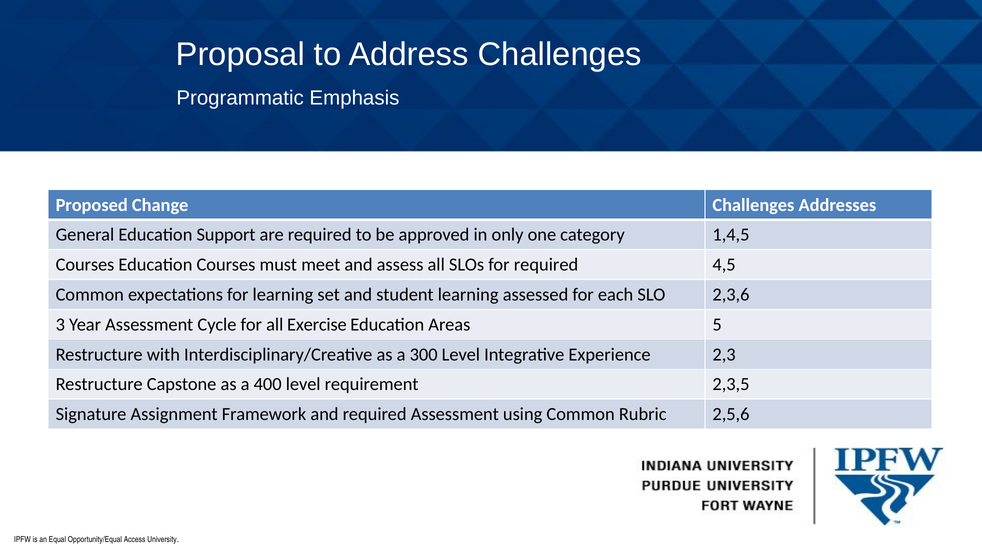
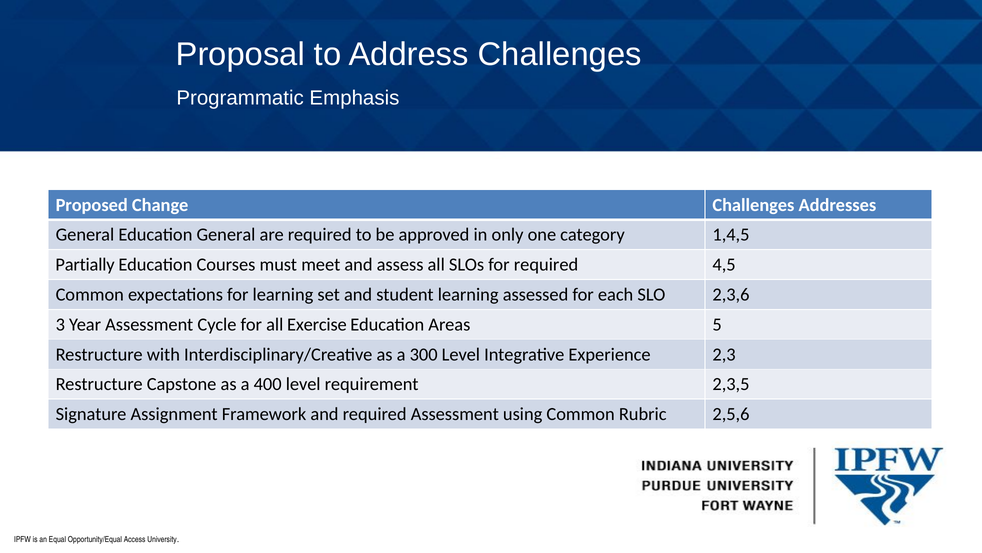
Education Support: Support -> General (226, 235)
Courses: Courses -> Partially (85, 264)
